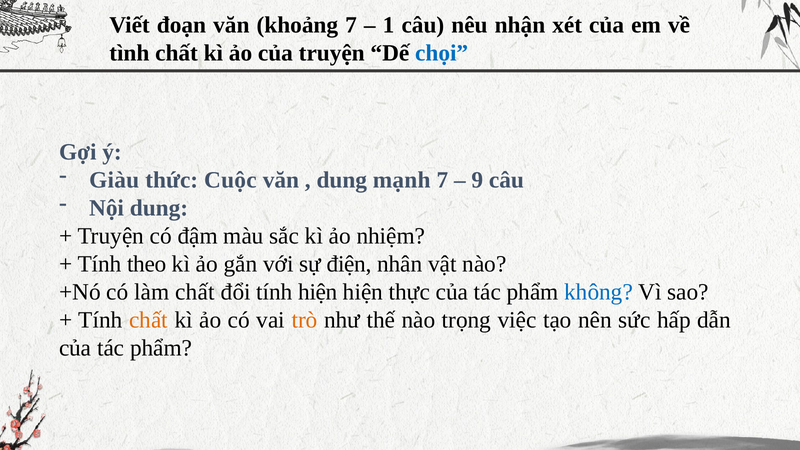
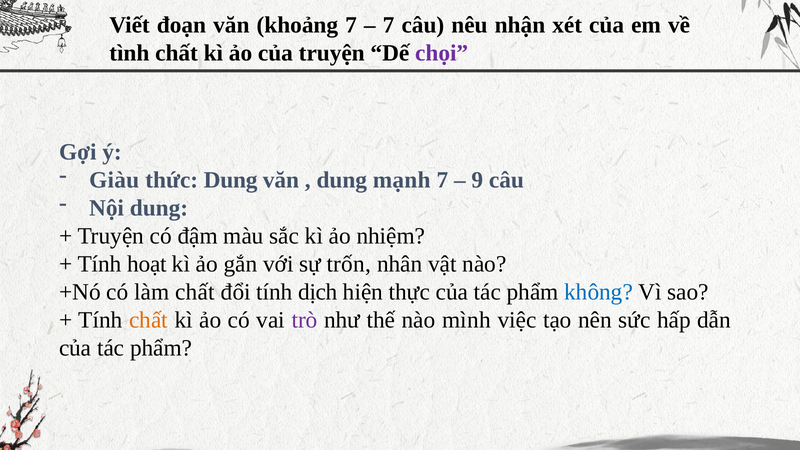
1: 1 -> 7 (389, 25)
chọi colour: blue -> purple (442, 53)
thức Cuộc: Cuộc -> Dung (231, 180)
theo: theo -> hoạt (147, 264)
điện: điện -> trốn (349, 264)
tính hiện: hiện -> dịch (318, 292)
trò colour: orange -> purple (305, 320)
trọng: trọng -> mình (466, 320)
